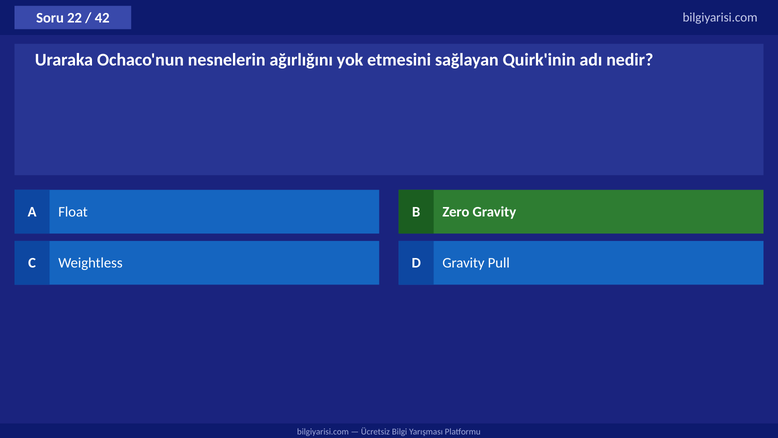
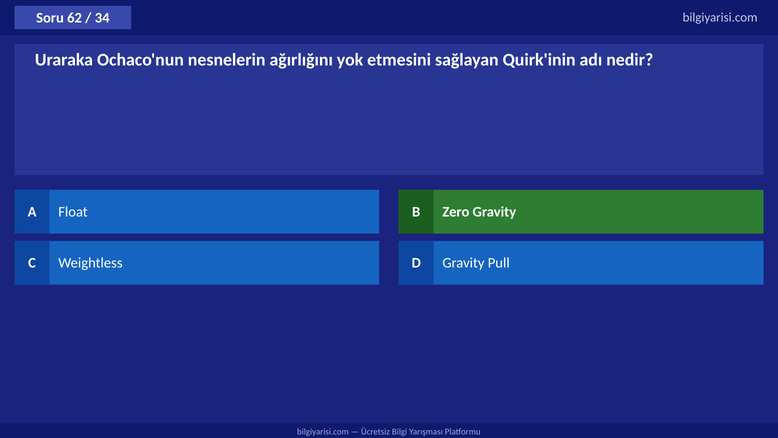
22: 22 -> 62 (75, 18)
42: 42 -> 34 (102, 18)
